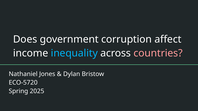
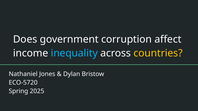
countries colour: pink -> yellow (158, 53)
